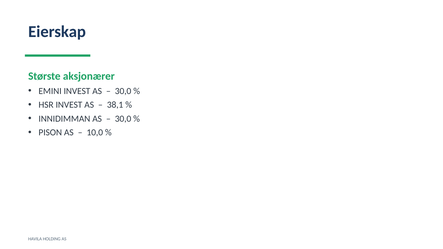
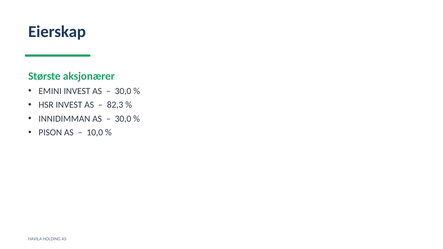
38,1: 38,1 -> 82,3 (115, 105)
